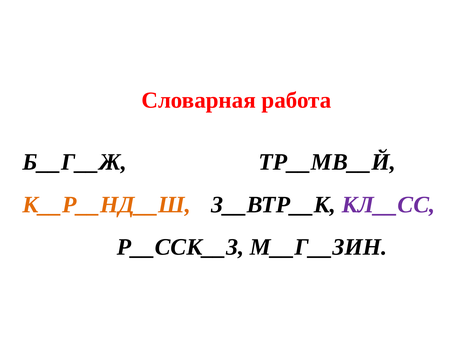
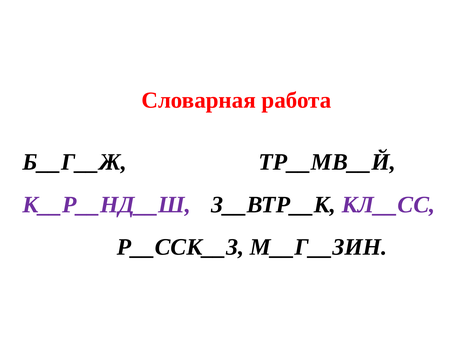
К__Р__НД__Ш colour: orange -> purple (107, 205)
